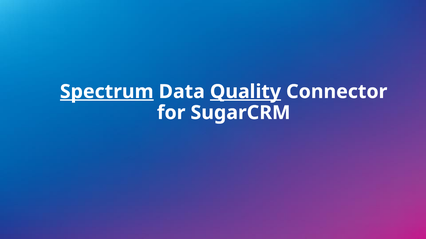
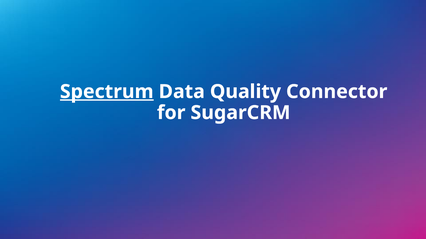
Quality underline: present -> none (245, 92)
